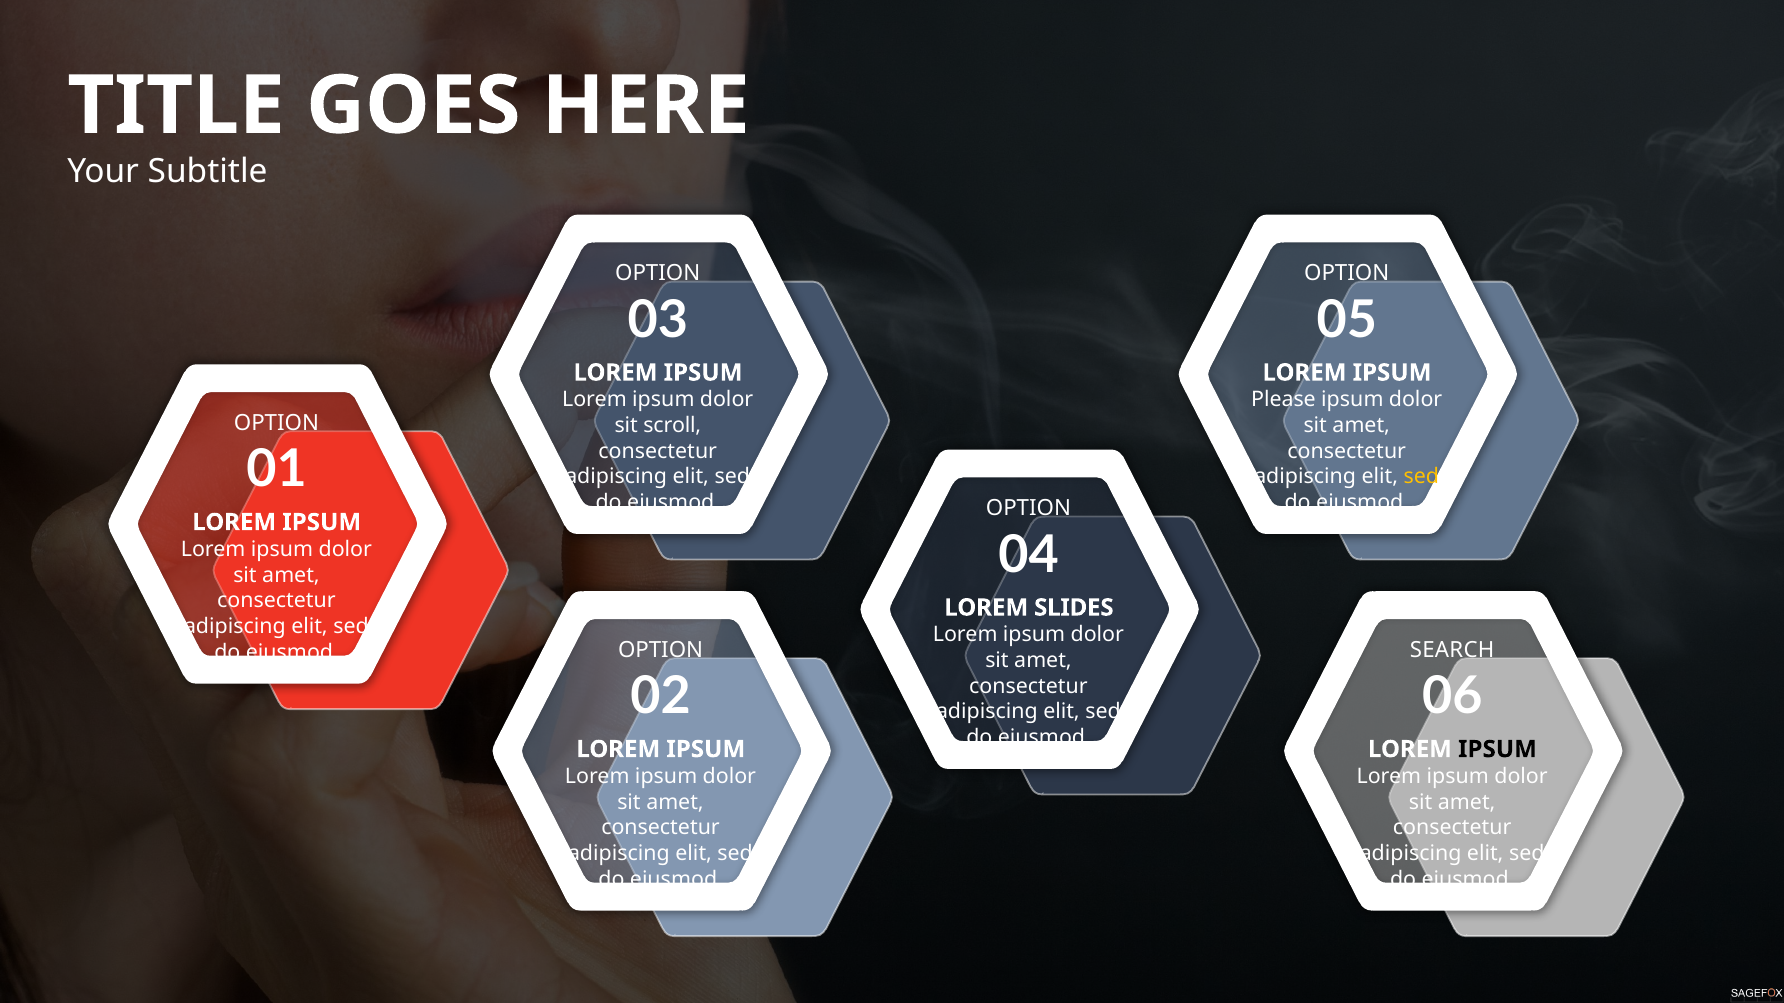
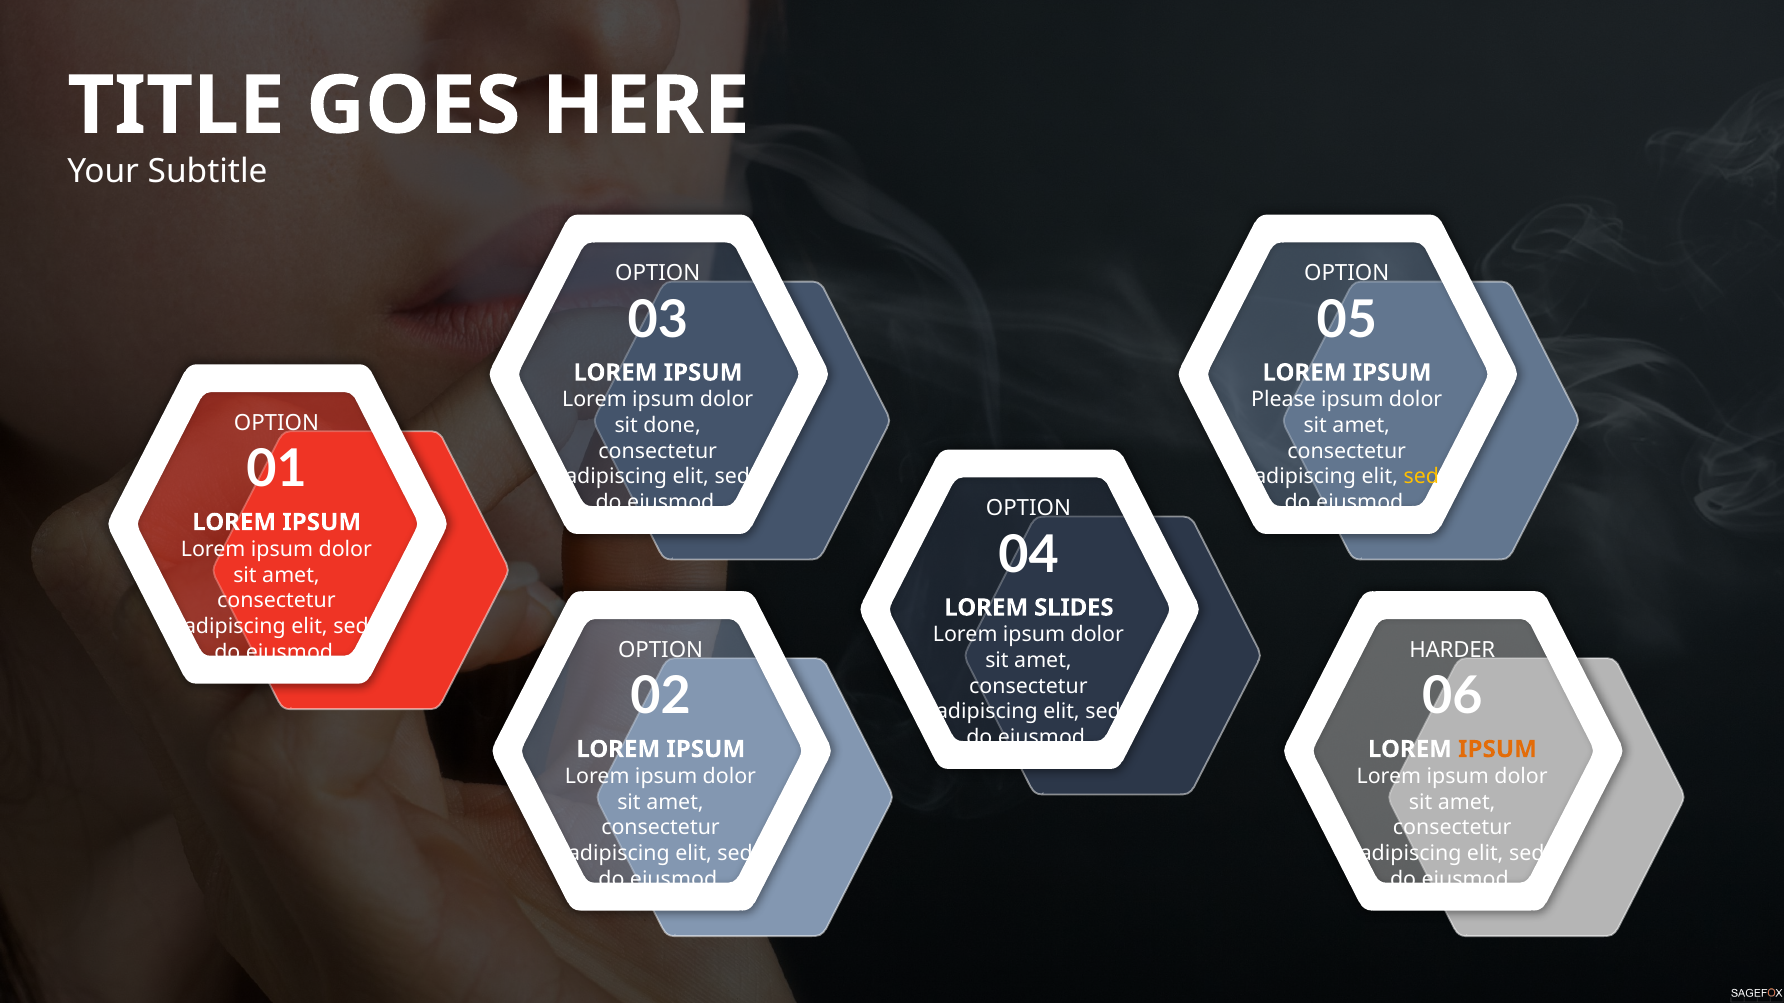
scroll: scroll -> done (672, 426)
SEARCH: SEARCH -> HARDER (1452, 650)
IPSUM colour: black -> orange (1497, 750)
